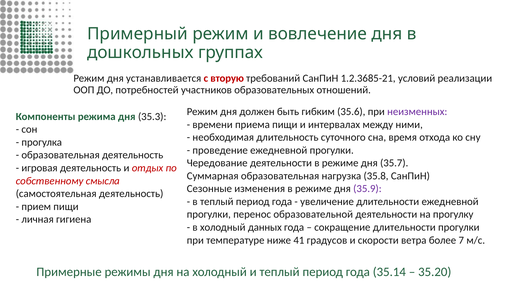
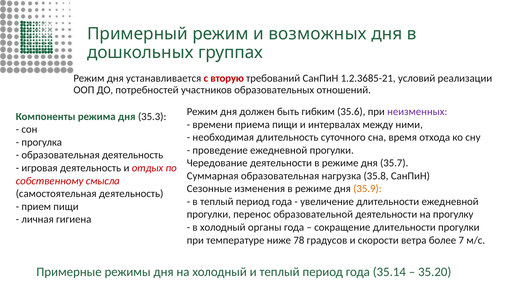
вовлечение: вовлечение -> возможных (318, 34)
35.9 colour: purple -> orange (367, 189)
данных: данных -> органы (265, 227)
41: 41 -> 78 (299, 240)
